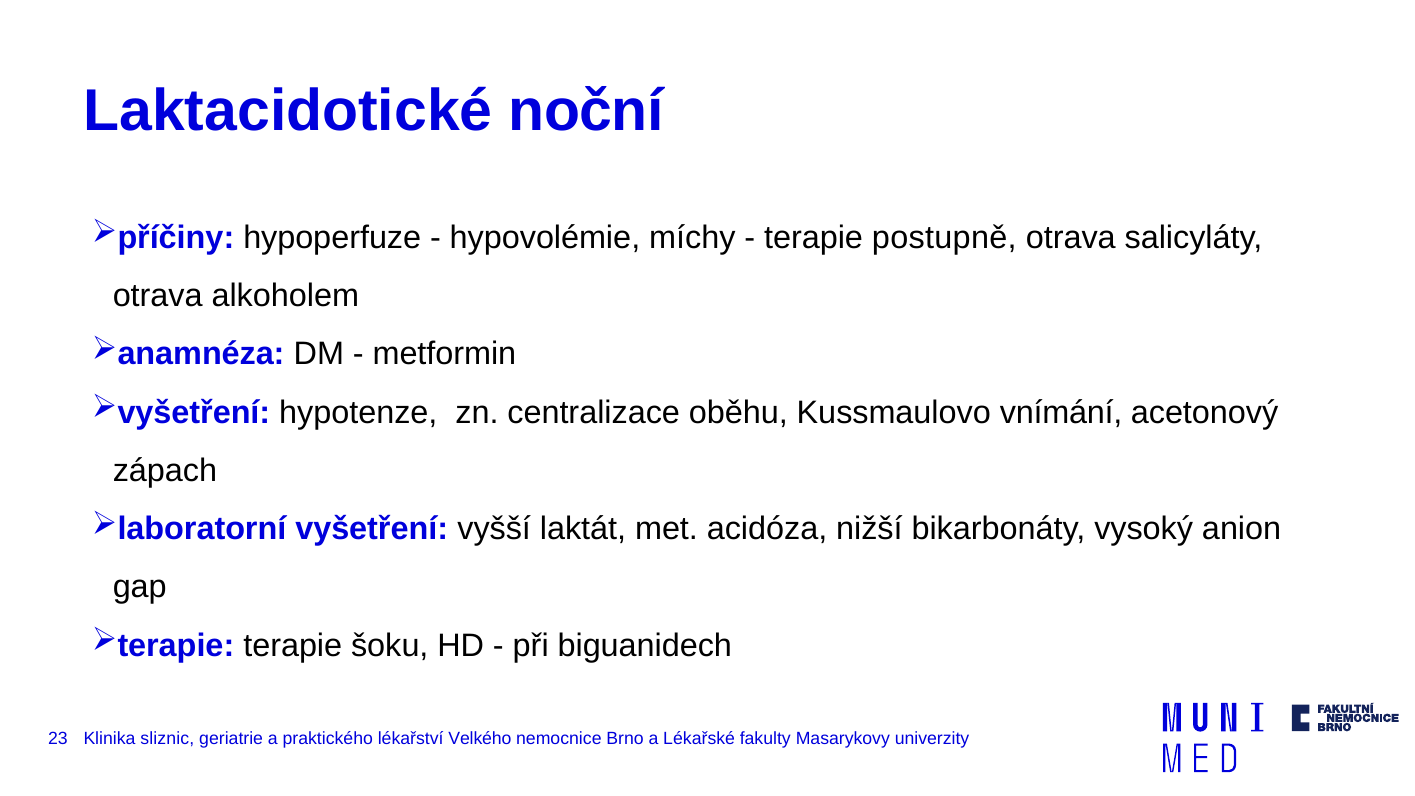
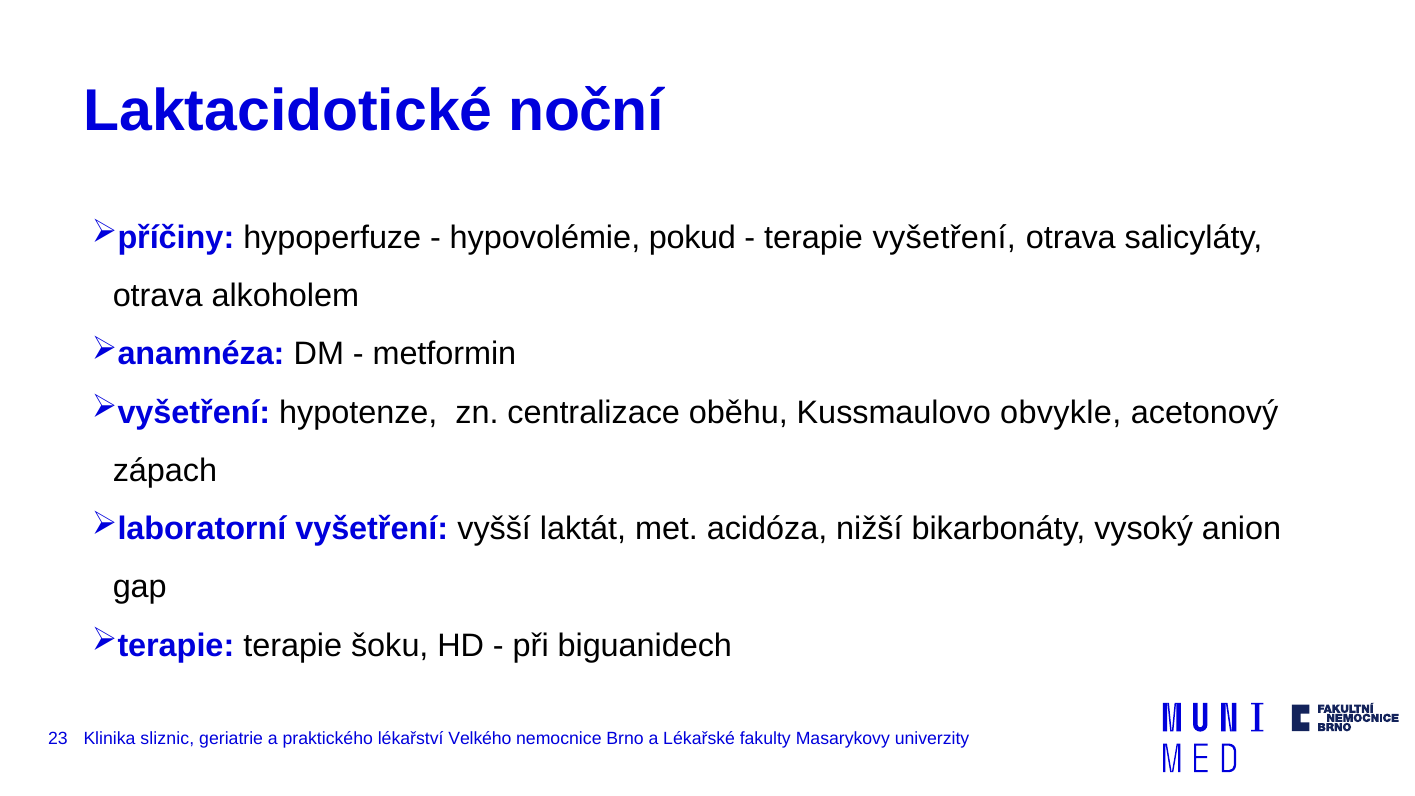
míchy: míchy -> pokud (692, 237)
terapie postupně: postupně -> vyšetření (944, 237)
vnímání: vnímání -> obvykle (1061, 412)
